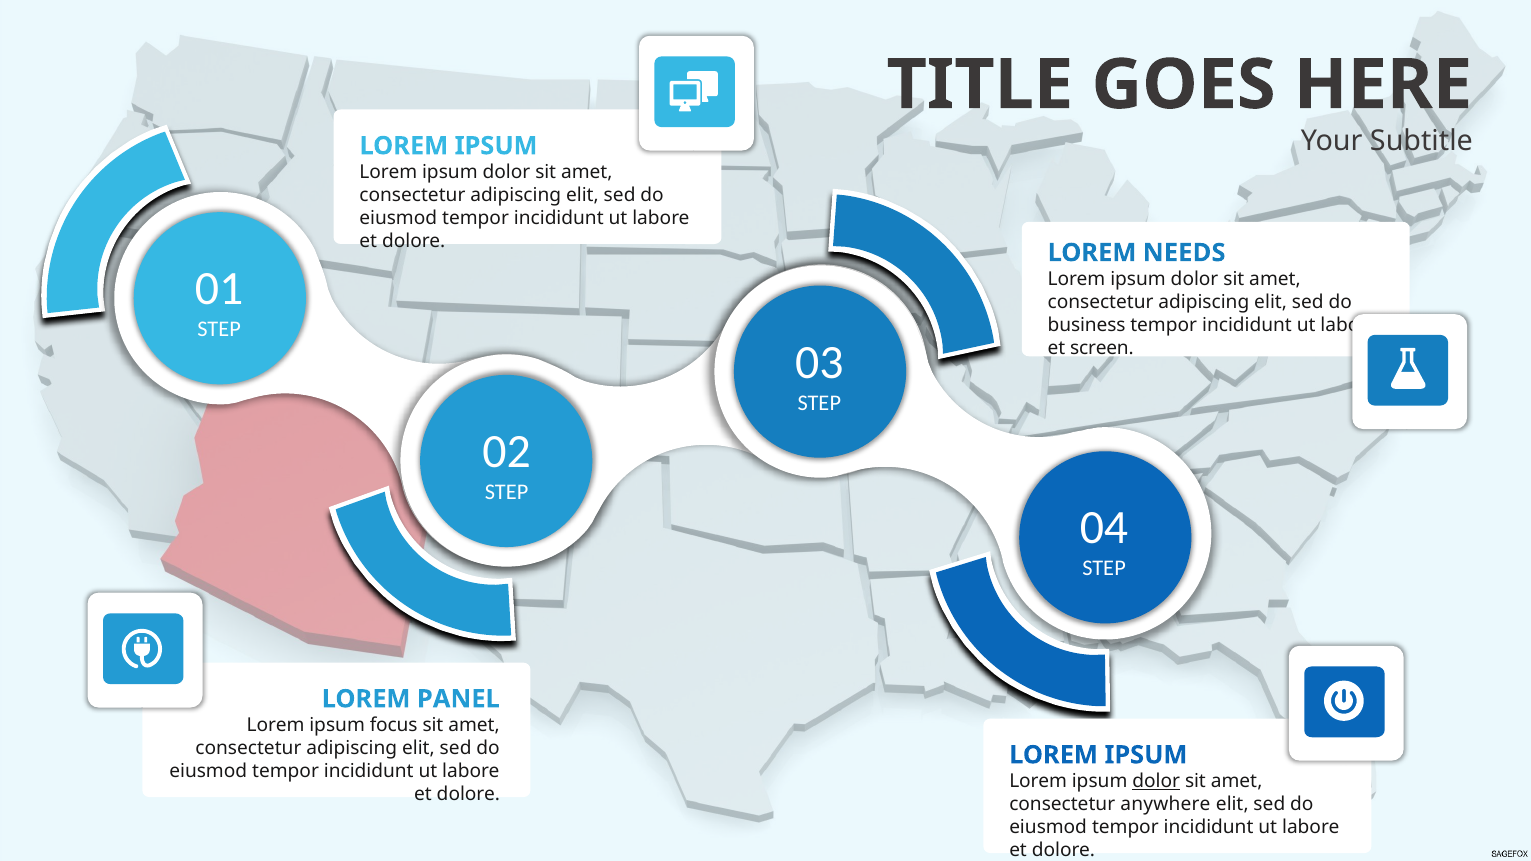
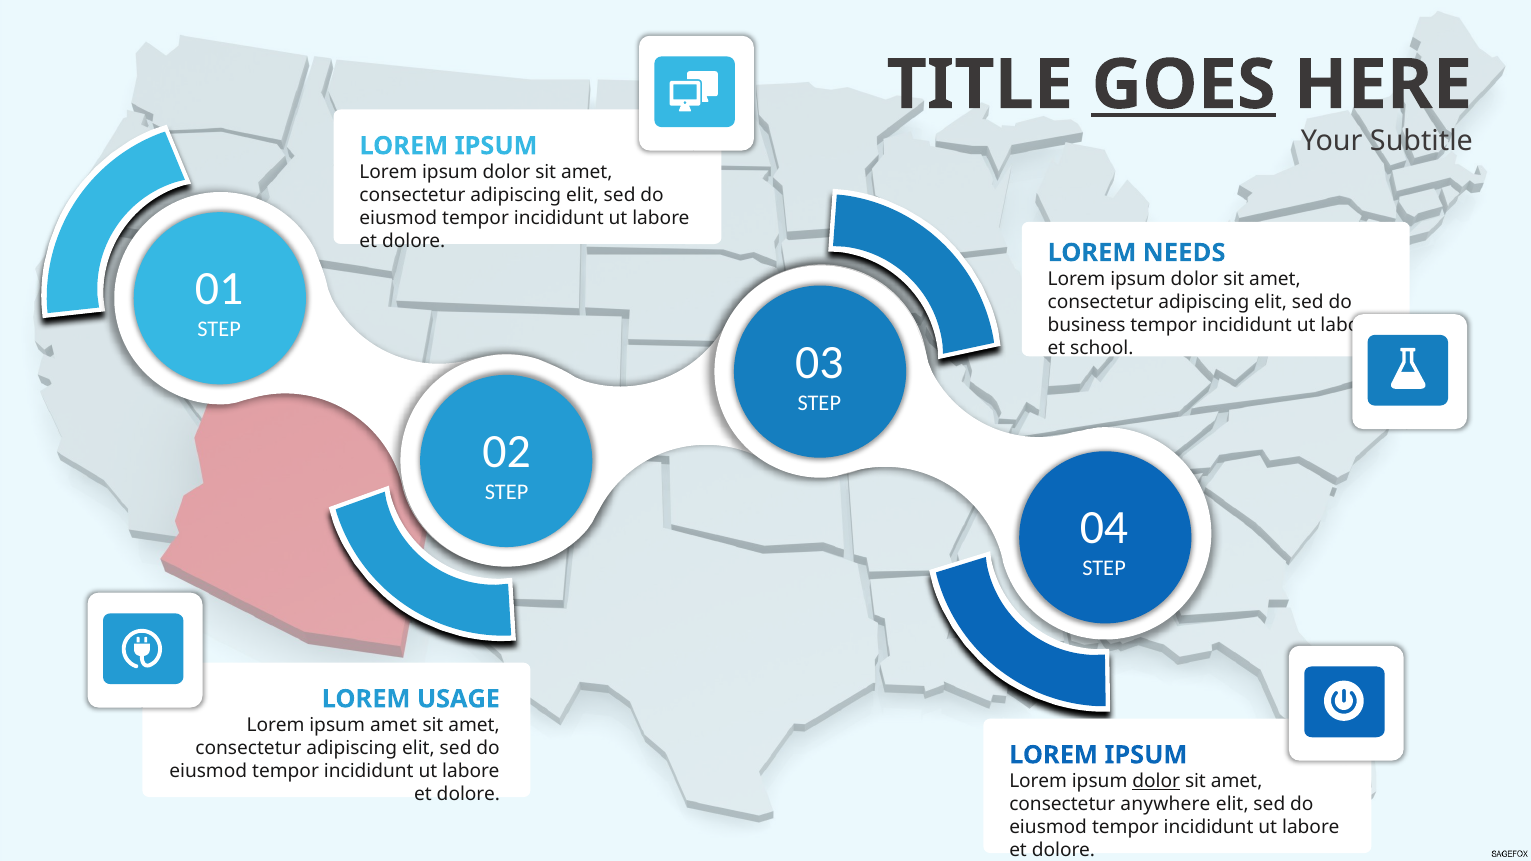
GOES underline: none -> present (1184, 85)
screen: screen -> school (1102, 348)
PANEL: PANEL -> USAGE (458, 699)
ipsum focus: focus -> amet (394, 725)
